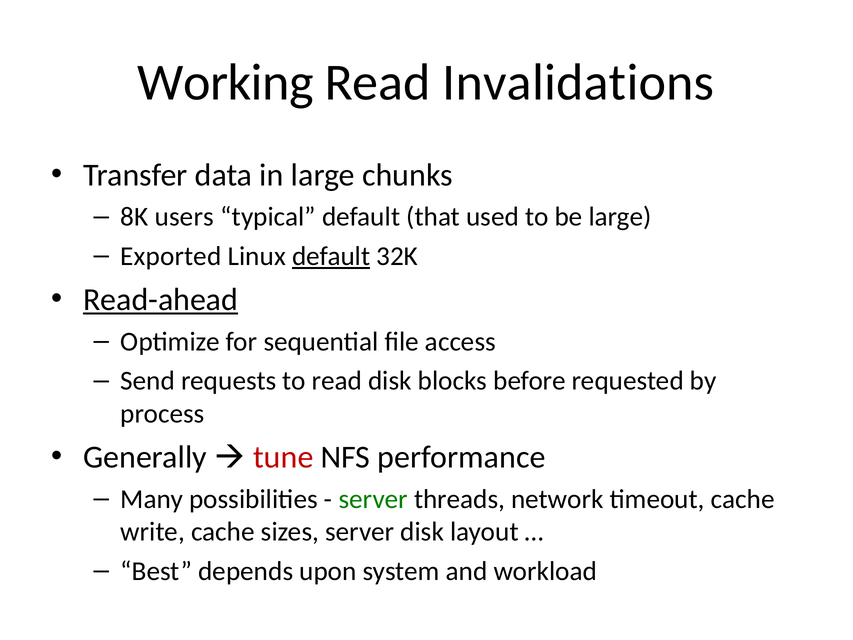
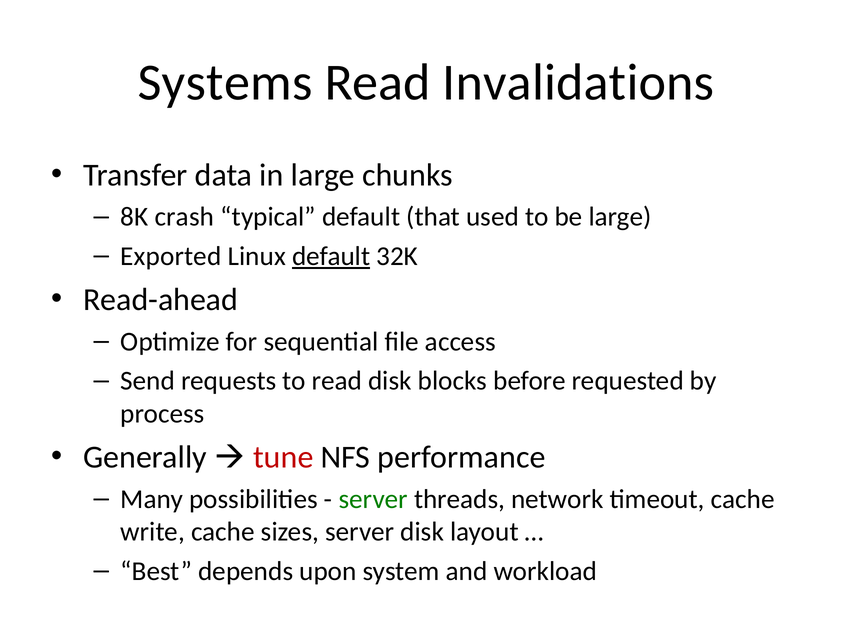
Working: Working -> Systems (225, 83)
users: users -> crash (184, 217)
Read-ahead underline: present -> none (161, 300)
